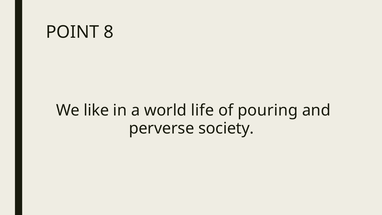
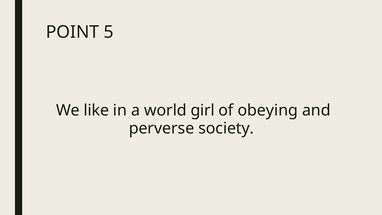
8: 8 -> 5 (109, 32)
life: life -> girl (203, 110)
pouring: pouring -> obeying (268, 110)
